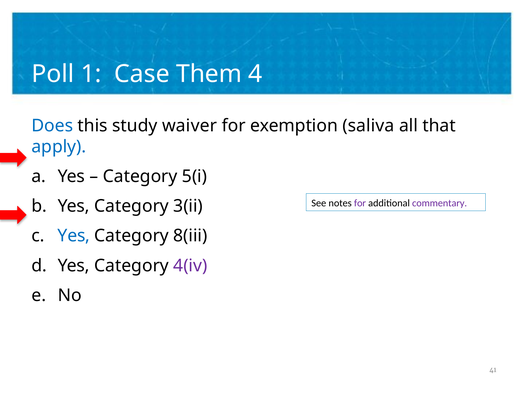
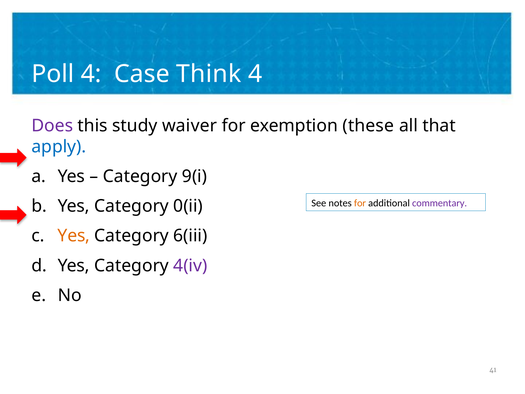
Poll 1: 1 -> 4 (91, 74)
Them: Them -> Think (209, 74)
Does colour: blue -> purple (52, 125)
saliva: saliva -> these (368, 125)
5(i: 5(i -> 9(i (195, 176)
for colour: purple -> orange (360, 203)
3(ii: 3(ii -> 0(ii (188, 206)
Yes colour: blue -> orange (74, 236)
8(iii: 8(iii -> 6(iii (190, 236)
